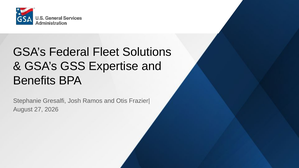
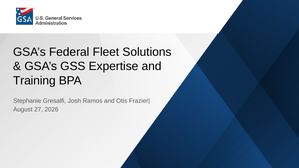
Benefits: Benefits -> Training (34, 81)
